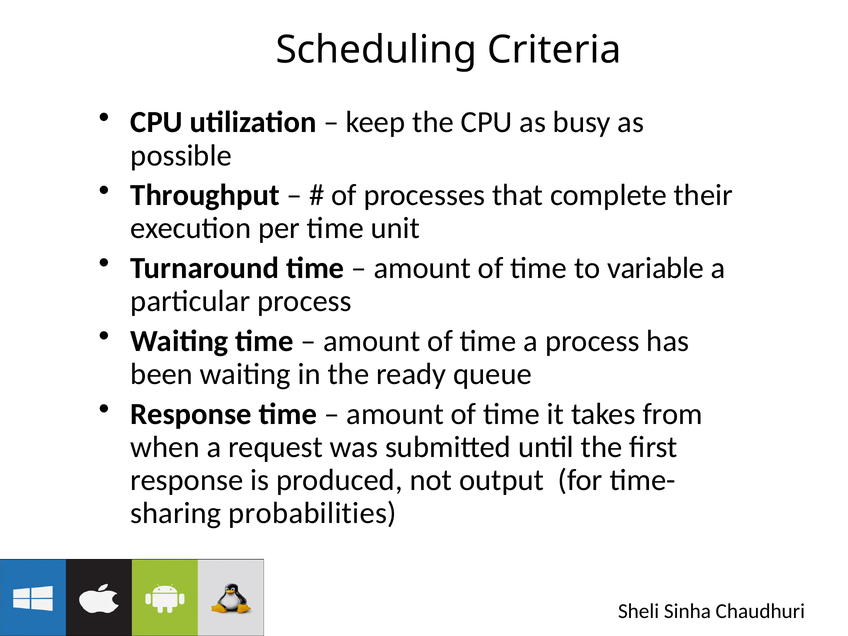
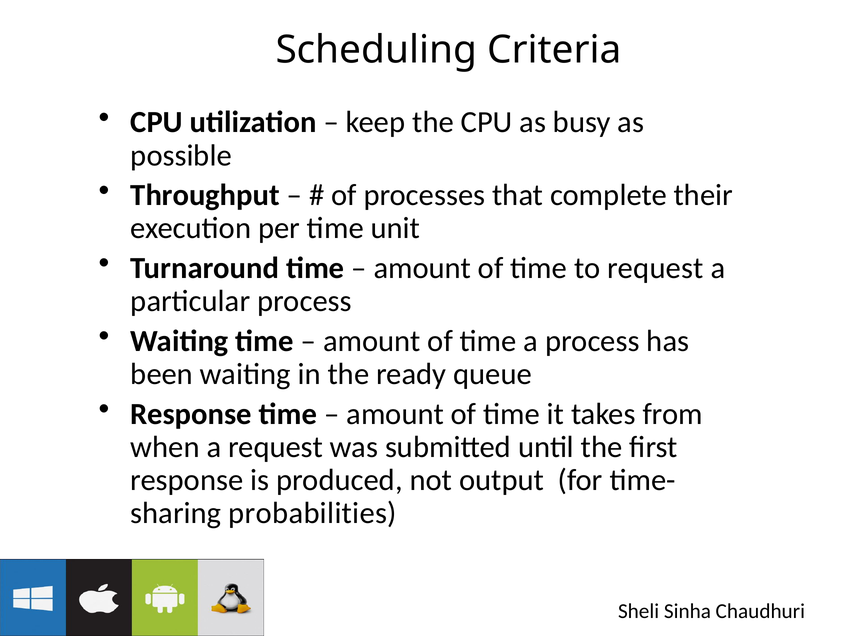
to variable: variable -> request (655, 268)
